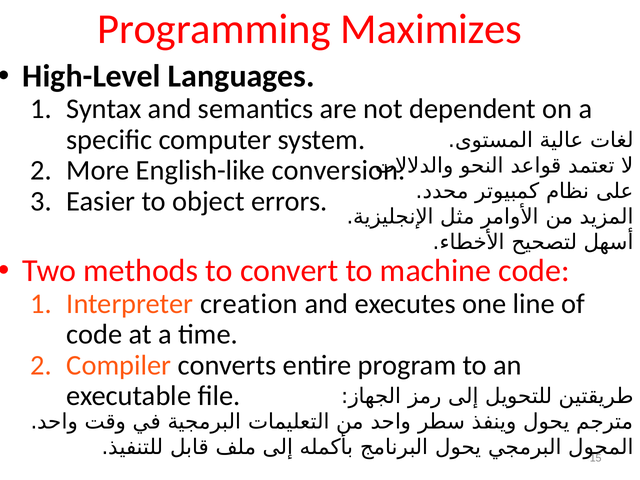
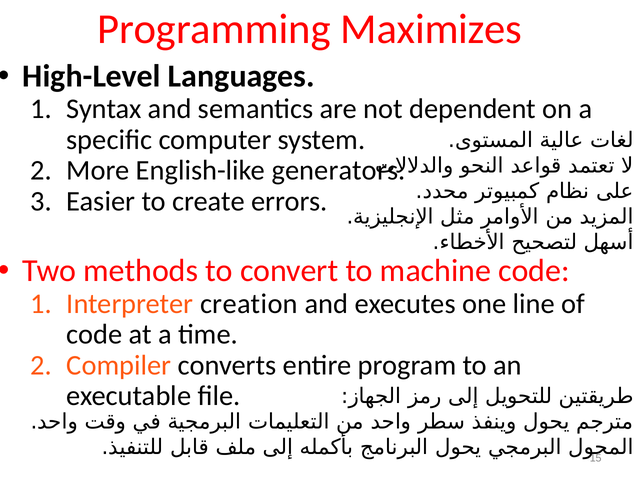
conversion: conversion -> generators (339, 170)
object: object -> create (208, 201)
